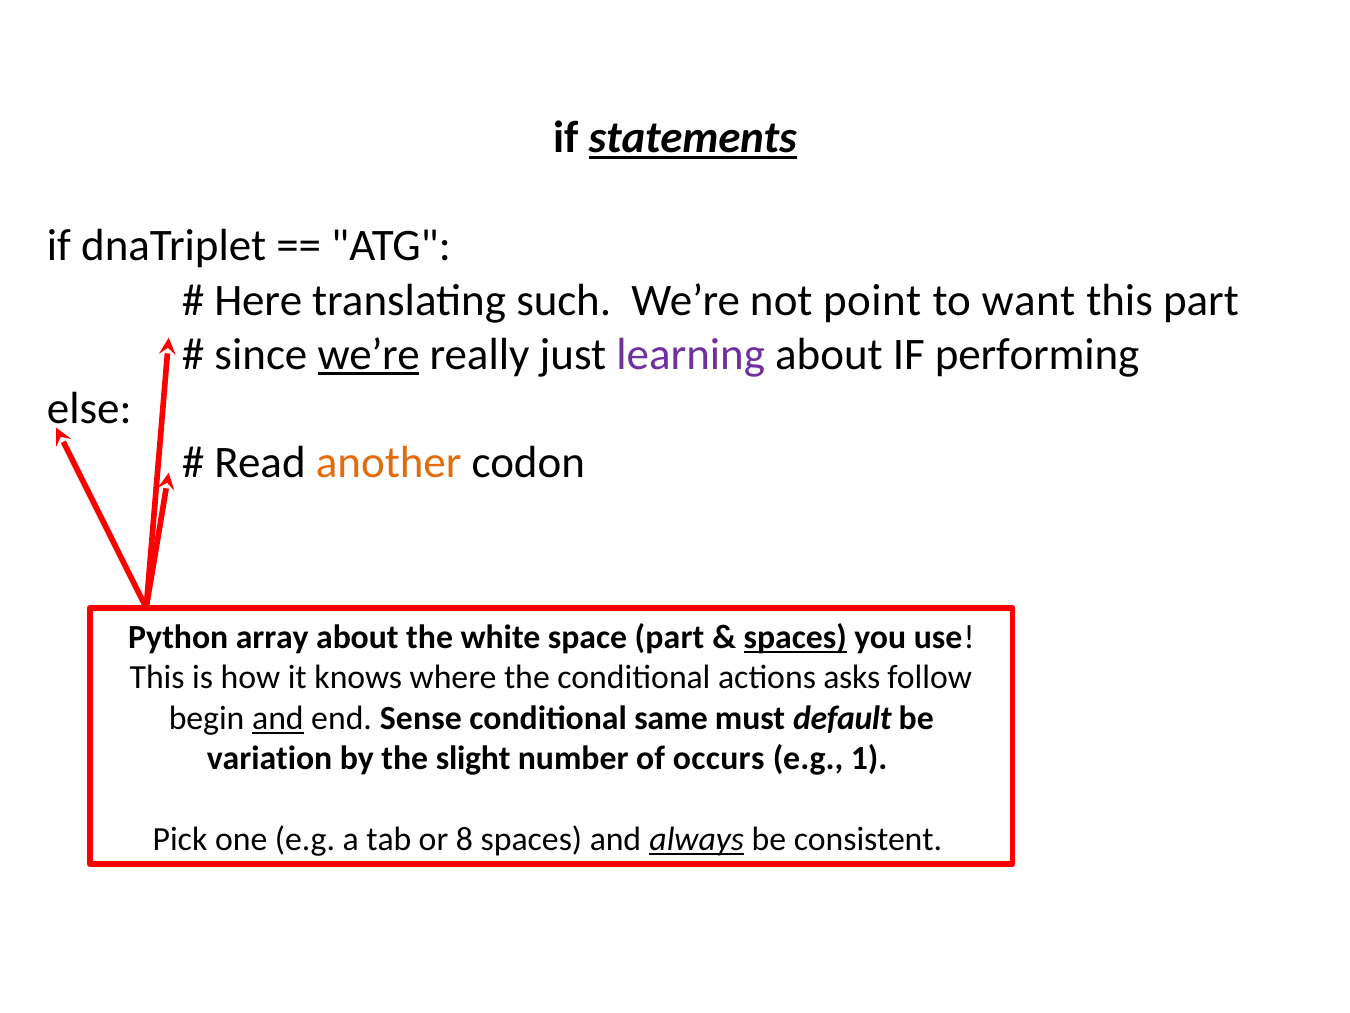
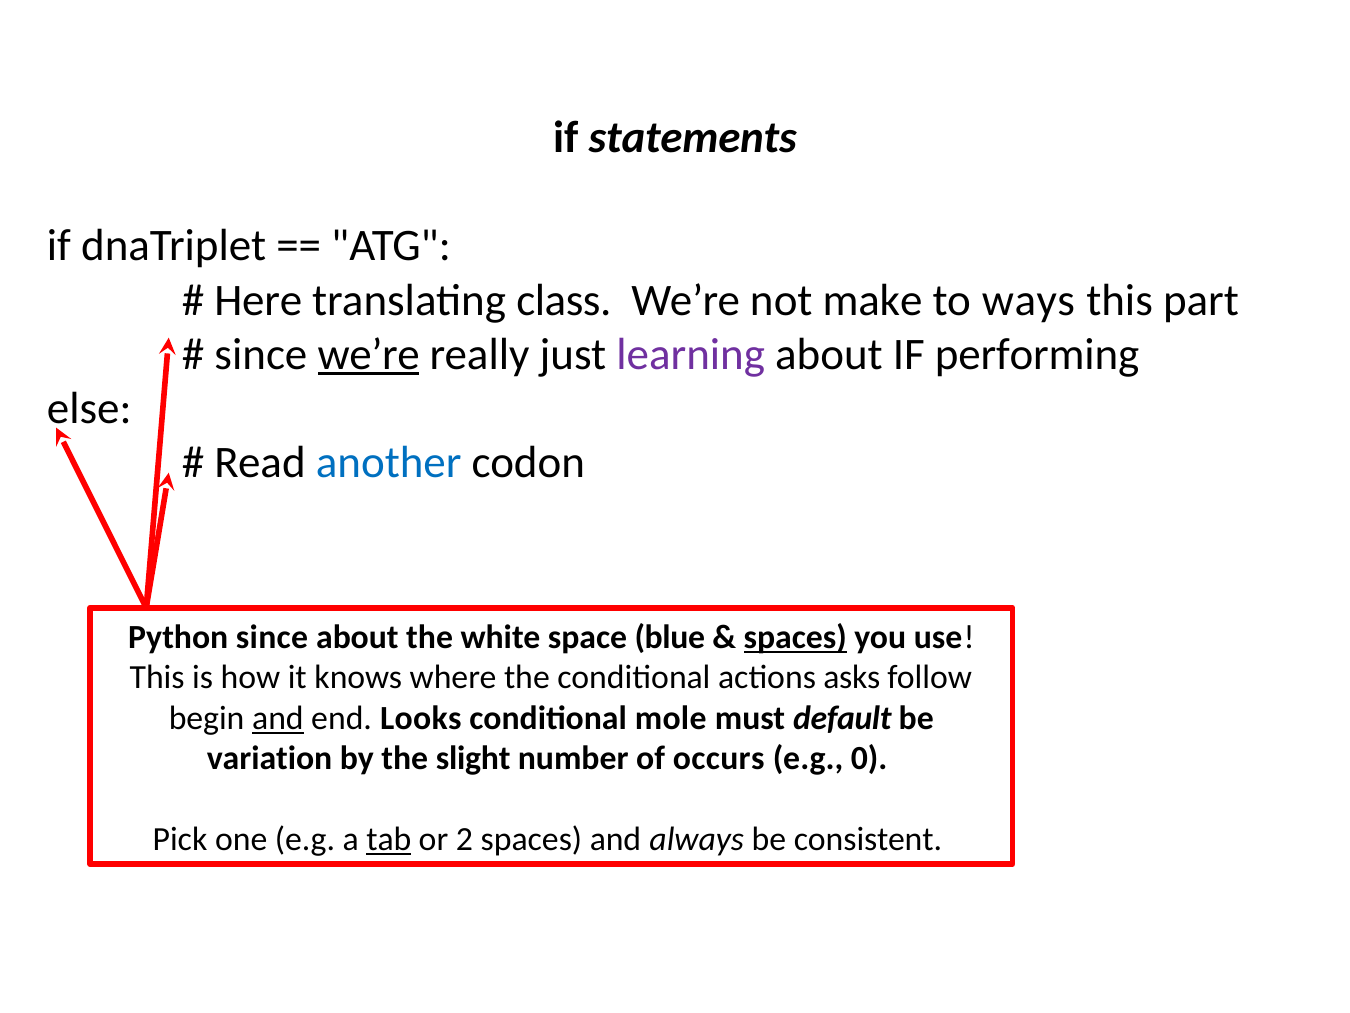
statements underline: present -> none (693, 138)
such: such -> class (564, 300)
point: point -> make (872, 300)
want: want -> ways (1028, 300)
another colour: orange -> blue (389, 462)
Python array: array -> since (272, 637)
space part: part -> blue (670, 637)
Sense: Sense -> Looks (421, 718)
same: same -> mole (671, 718)
1: 1 -> 0 (869, 758)
tab underline: none -> present (389, 839)
8: 8 -> 2 (464, 839)
always underline: present -> none (697, 839)
